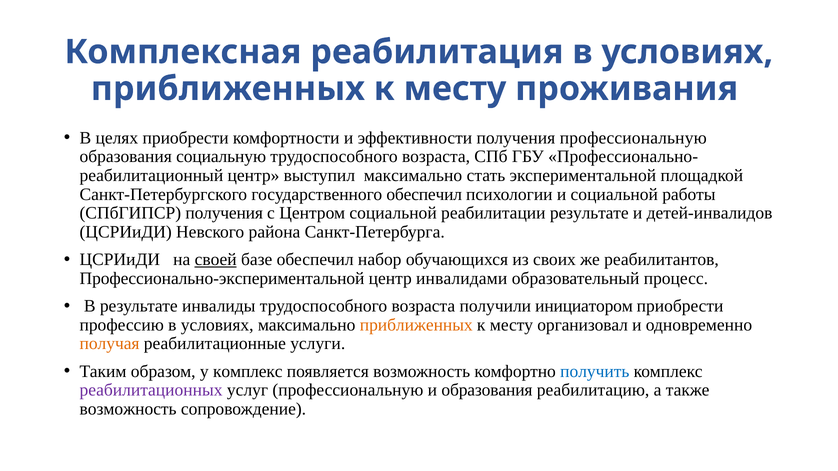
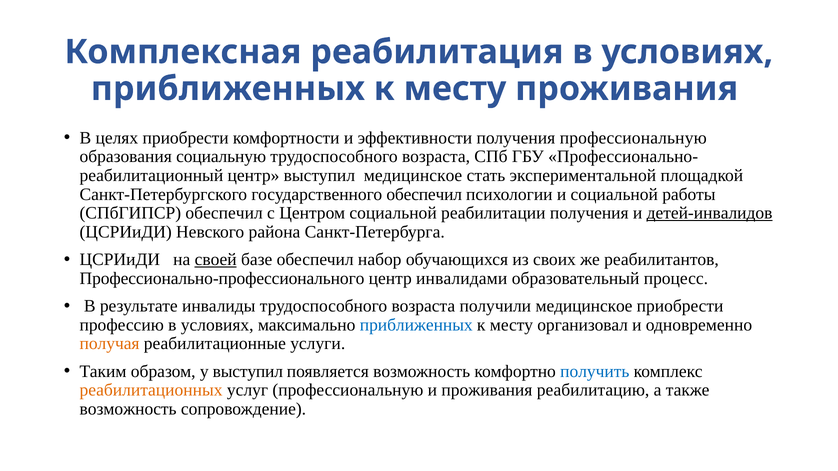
выступил максимально: максимально -> медицинское (413, 176)
СПбГИПСР получения: получения -> обеспечил (224, 213)
реабилитации результате: результате -> получения (589, 213)
детей-инвалидов underline: none -> present (710, 213)
Профессионально-экспериментальной: Профессионально-экспериментальной -> Профессионально-профессионального (222, 279)
получили инициатором: инициатором -> медицинское (584, 306)
приближенных colour: orange -> blue (416, 325)
у комплекс: комплекс -> выступил (248, 372)
реабилитационных colour: purple -> orange (151, 390)
и образования: образования -> проживания (487, 390)
